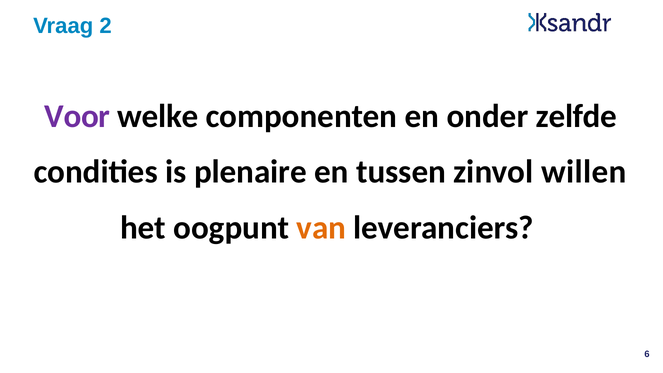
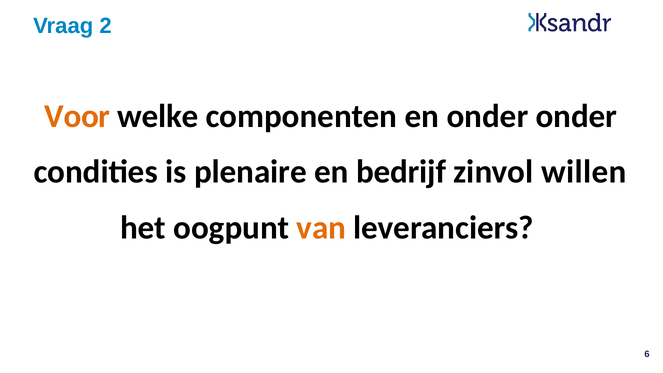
Voor colour: purple -> orange (77, 116)
onder zelfde: zelfde -> onder (576, 116)
tussen: tussen -> bedrijf (401, 172)
